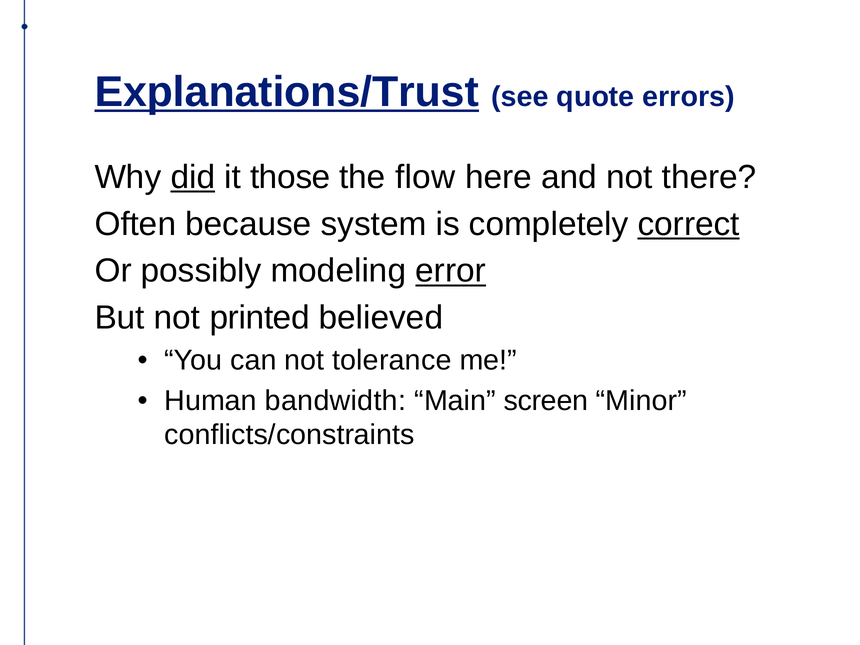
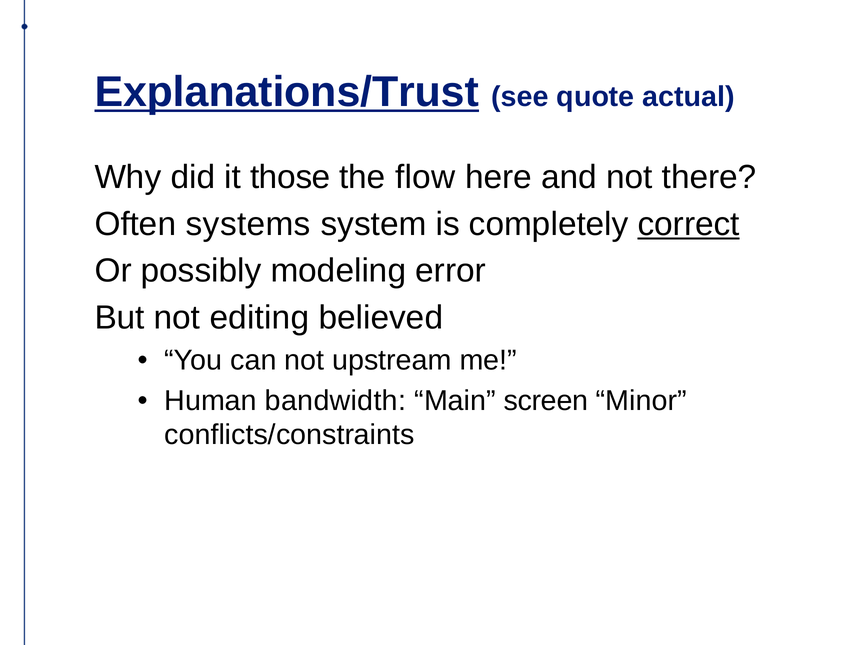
errors: errors -> actual (689, 97)
did underline: present -> none (193, 177)
because: because -> systems (248, 224)
error underline: present -> none (451, 271)
printed: printed -> editing (259, 318)
tolerance: tolerance -> upstream (392, 360)
